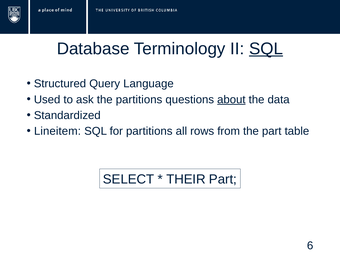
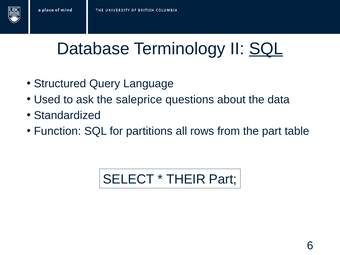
the partitions: partitions -> saleprice (139, 100)
about underline: present -> none (231, 100)
Lineitem: Lineitem -> Function (57, 131)
